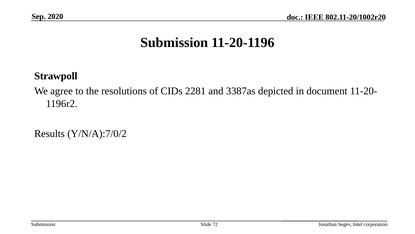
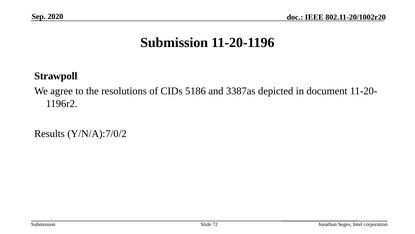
2281: 2281 -> 5186 (195, 91)
